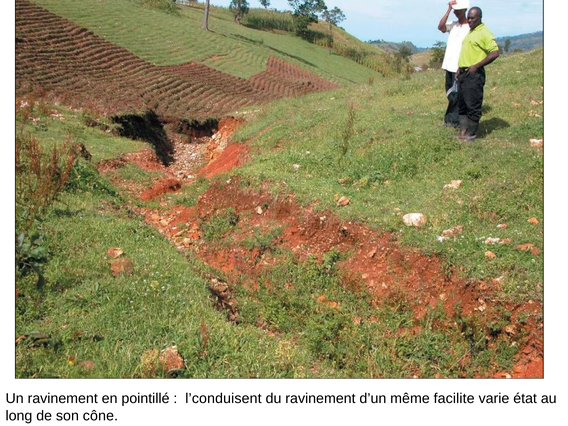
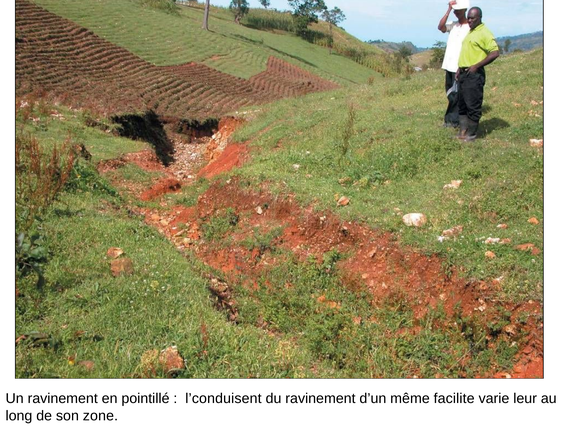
varie état: état -> leur (525, 399)
cône: cône -> zone (100, 416)
